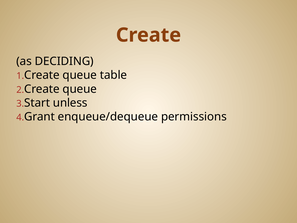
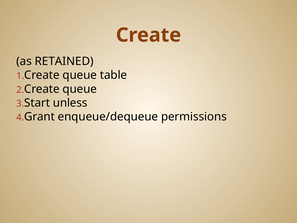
DECIDING: DECIDING -> RETAINED (64, 61)
